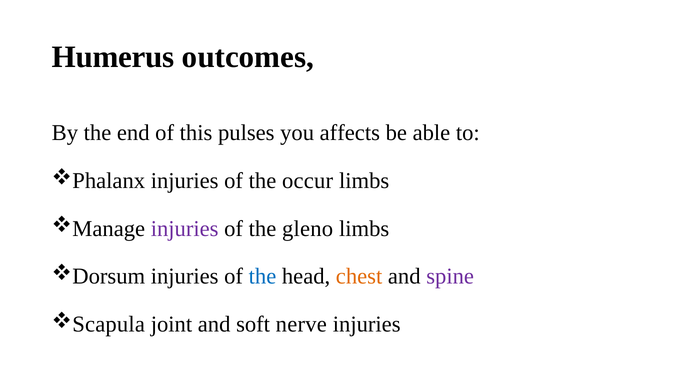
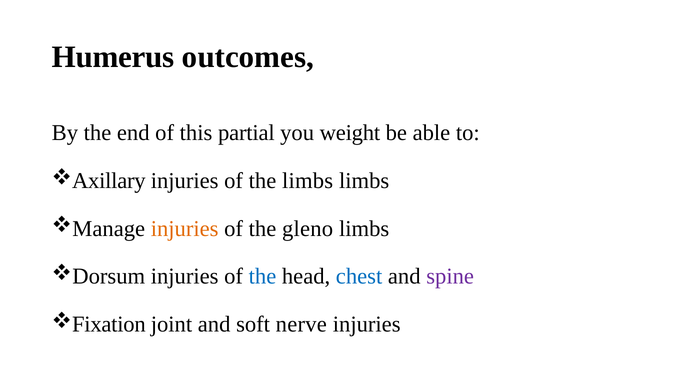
pulses: pulses -> partial (246, 133)
affects: affects -> weight (350, 133)
Phalanx: Phalanx -> Axillary (109, 181)
the occur: occur -> limbs (308, 181)
injuries colour: purple -> orange (185, 228)
chest colour: orange -> blue (359, 276)
Scapula: Scapula -> Fixation (109, 324)
